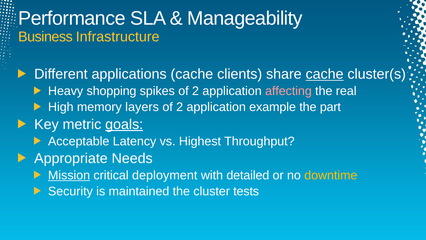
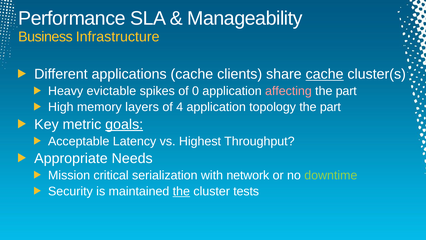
shopping: shopping -> evictable (111, 91)
spikes of 2: 2 -> 0 (195, 91)
real: real -> part (346, 91)
2: 2 -> 4 (180, 107)
example: example -> topology (273, 107)
Mission underline: present -> none (69, 175)
deployment: deployment -> serialization (165, 175)
detailed: detailed -> network (248, 175)
downtime colour: yellow -> light green (331, 175)
the underline: none -> present (181, 191)
